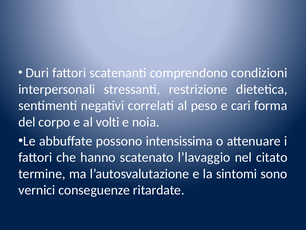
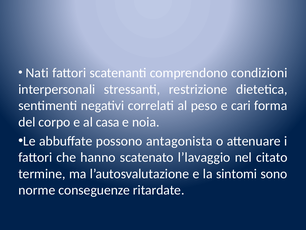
Duri: Duri -> Nati (37, 73)
volti: volti -> casa (108, 122)
intensissima: intensissima -> antagonista (179, 141)
vernici: vernici -> norme (37, 190)
